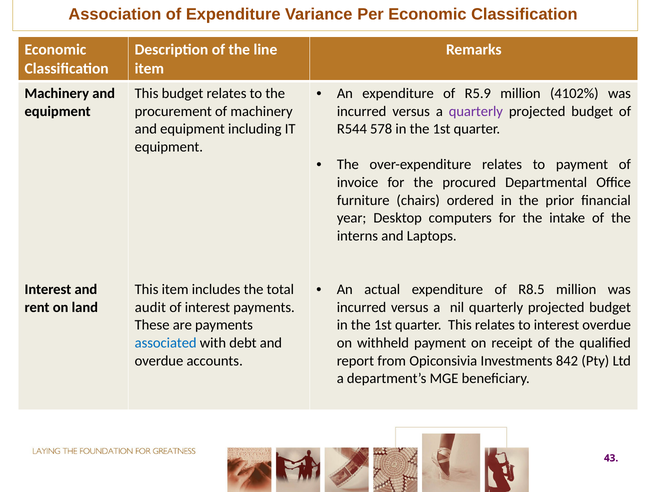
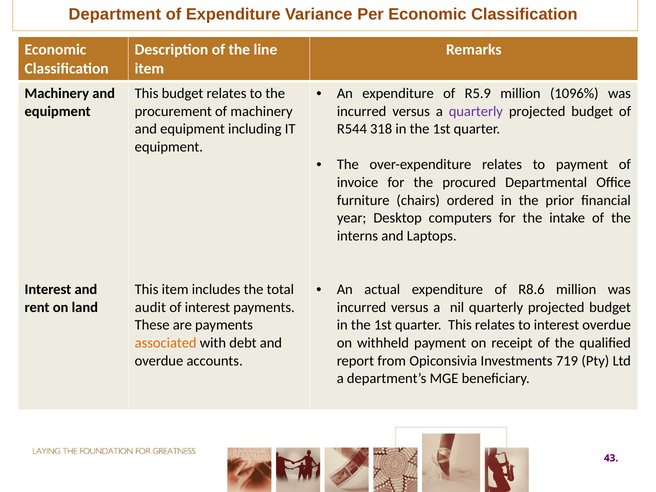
Association: Association -> Department (115, 14)
4102%: 4102% -> 1096% (574, 93)
578: 578 -> 318 (381, 129)
R8.5: R8.5 -> R8.6 (531, 289)
associated colour: blue -> orange (166, 343)
842: 842 -> 719 (567, 361)
